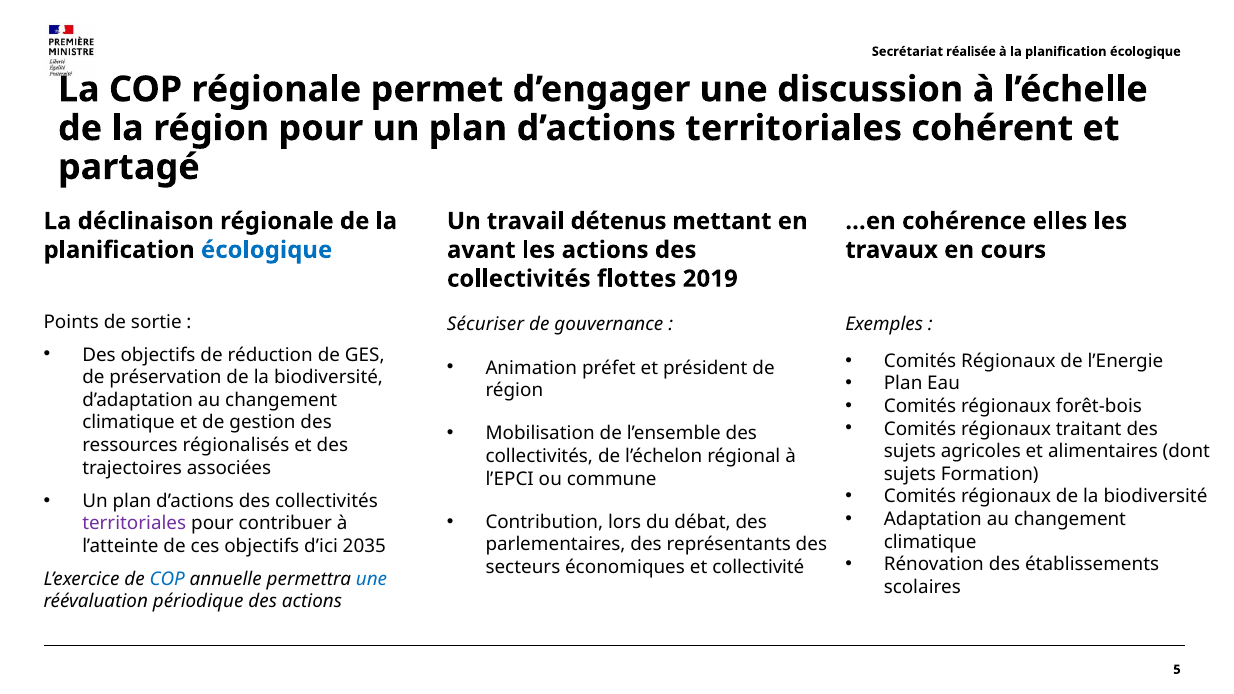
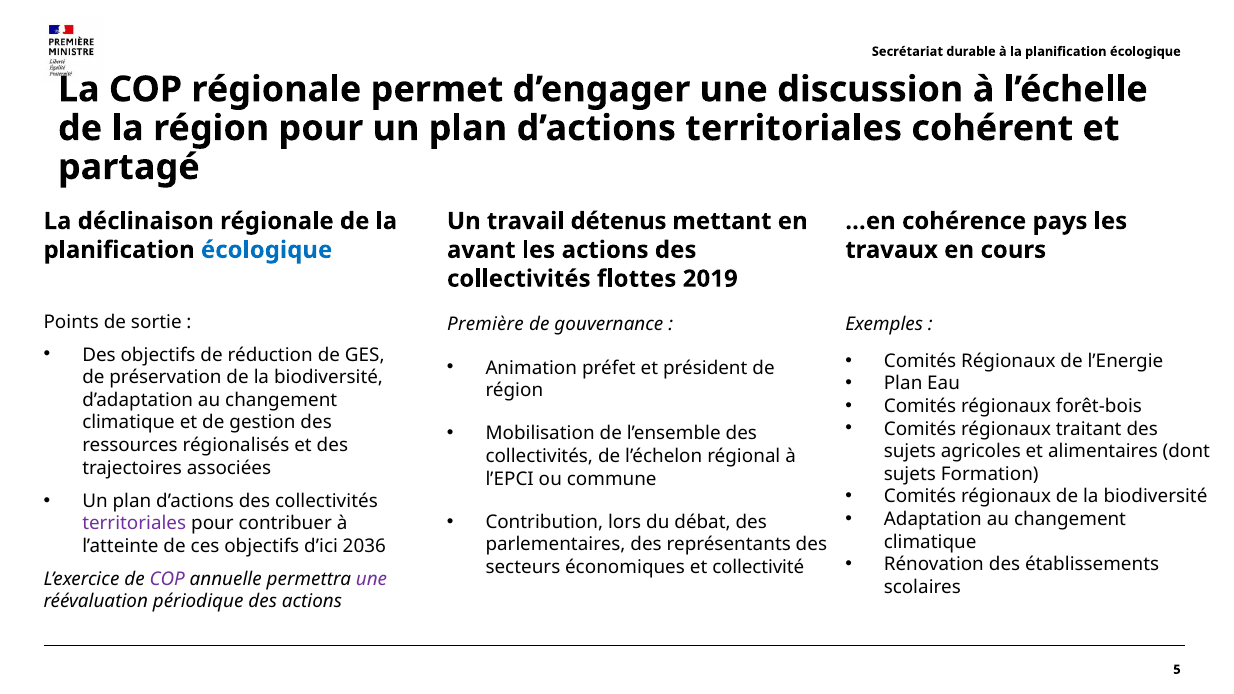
réalisée: réalisée -> durable (971, 52)
elles: elles -> pays (1060, 221)
Sécuriser: Sécuriser -> Première (485, 325)
2035: 2035 -> 2036 (364, 546)
COP colour: blue -> purple (167, 579)
une colour: blue -> purple (372, 579)
